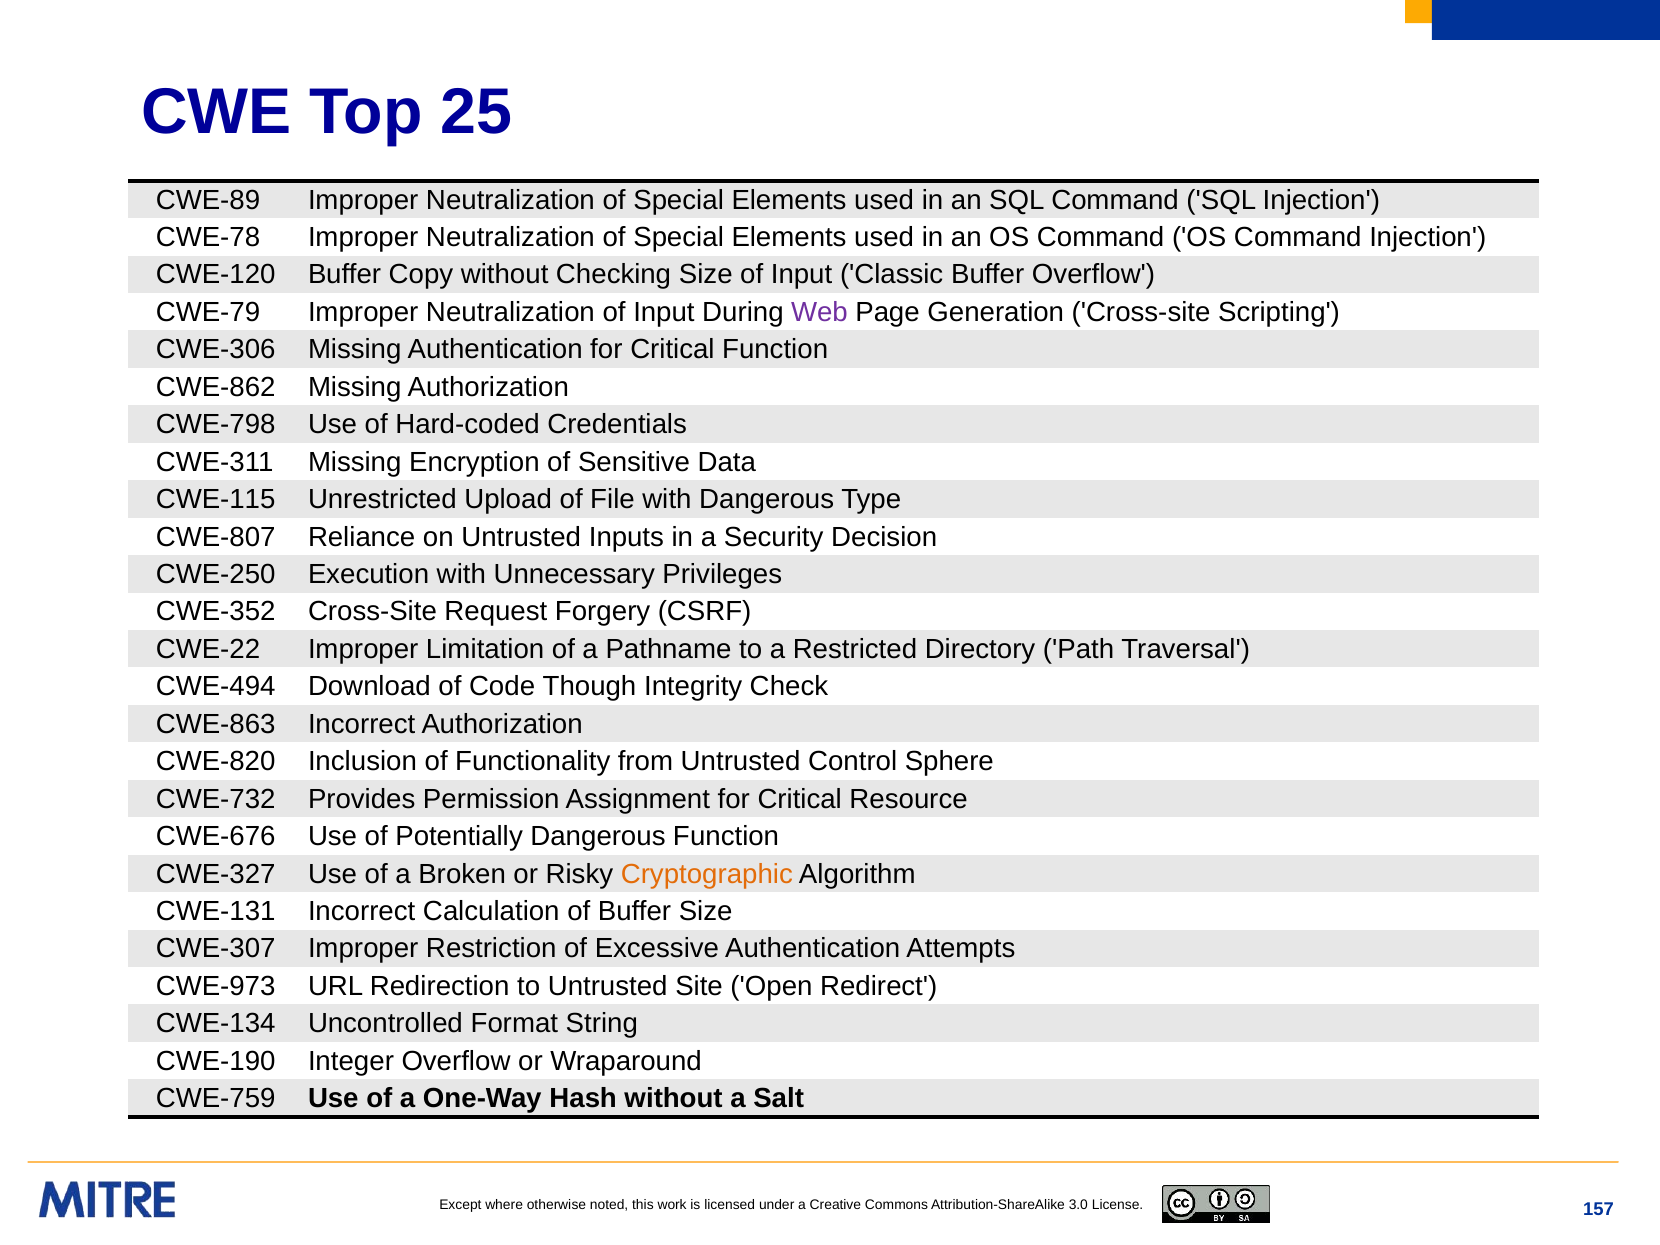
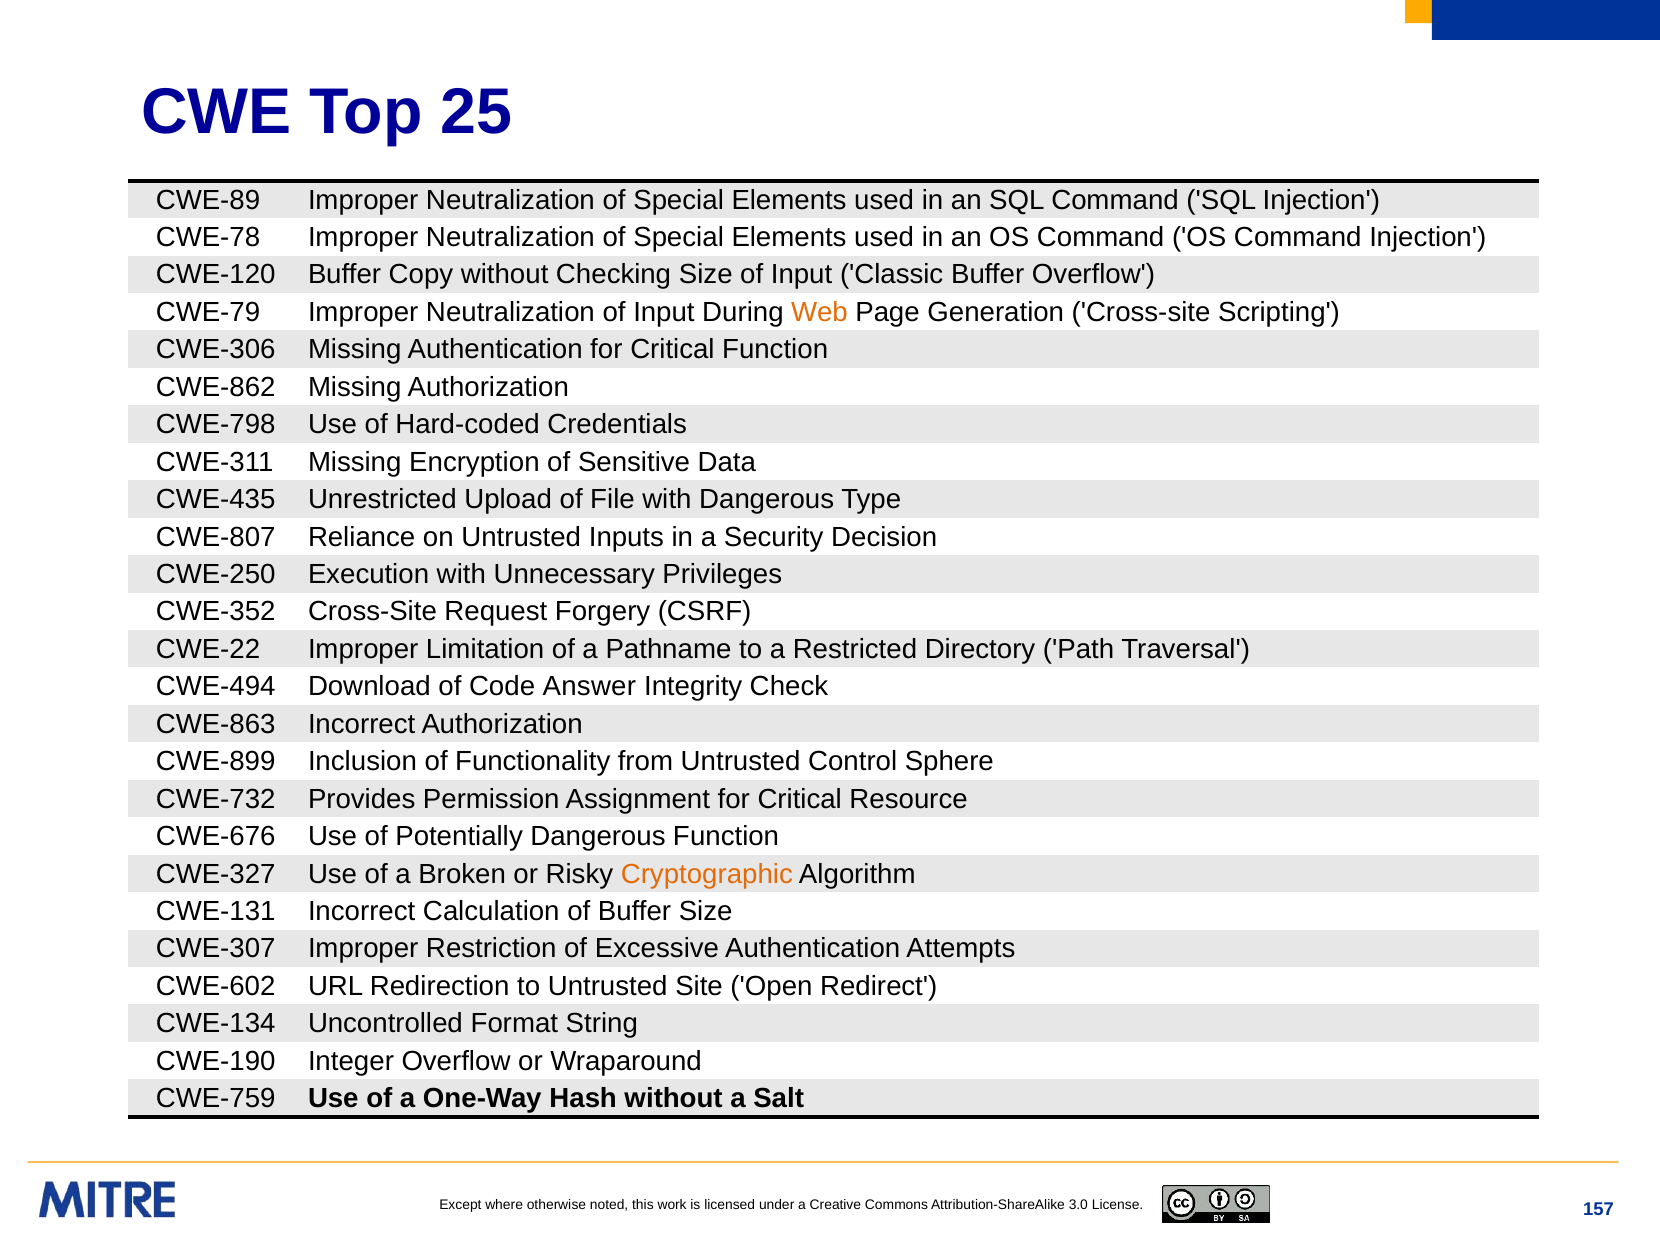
Web colour: purple -> orange (820, 312)
CWE-115: CWE-115 -> CWE-435 (216, 499)
Though: Though -> Answer (589, 687)
CWE-820: CWE-820 -> CWE-899 (216, 762)
CWE-973: CWE-973 -> CWE-602 (216, 986)
